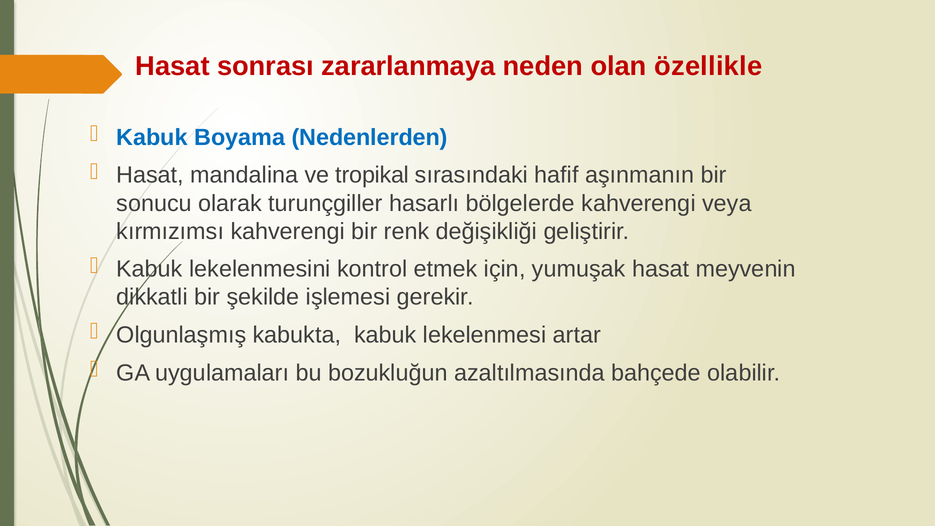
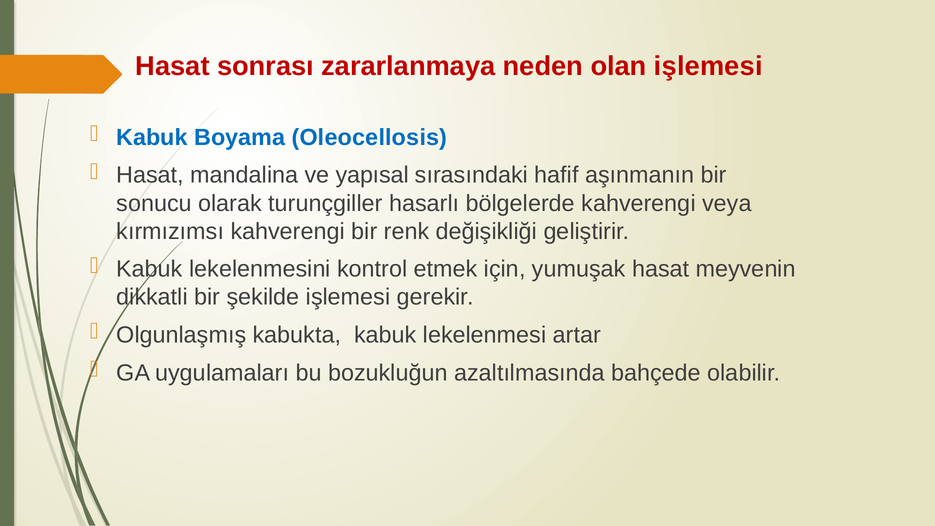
olan özellikle: özellikle -> işlemesi (708, 66)
Nedenlerden: Nedenlerden -> Oleocellosis (369, 137)
tropikal: tropikal -> yapısal (372, 175)
